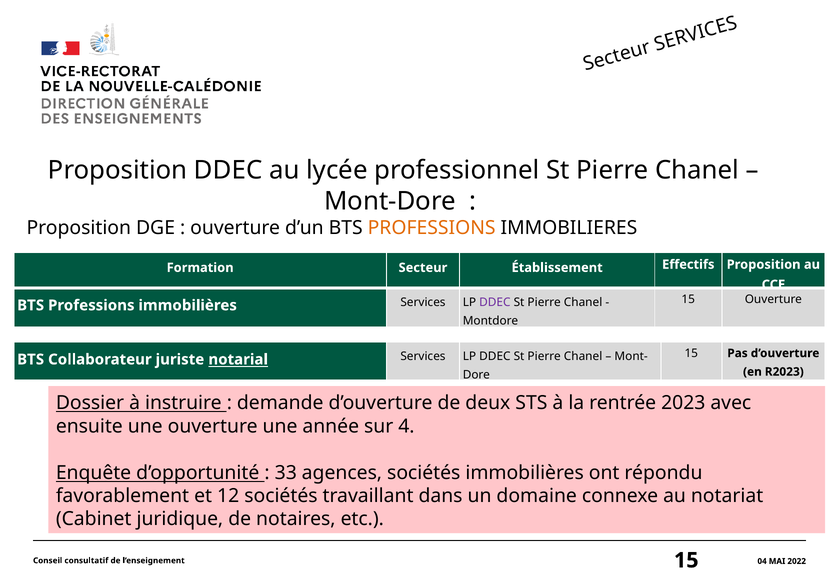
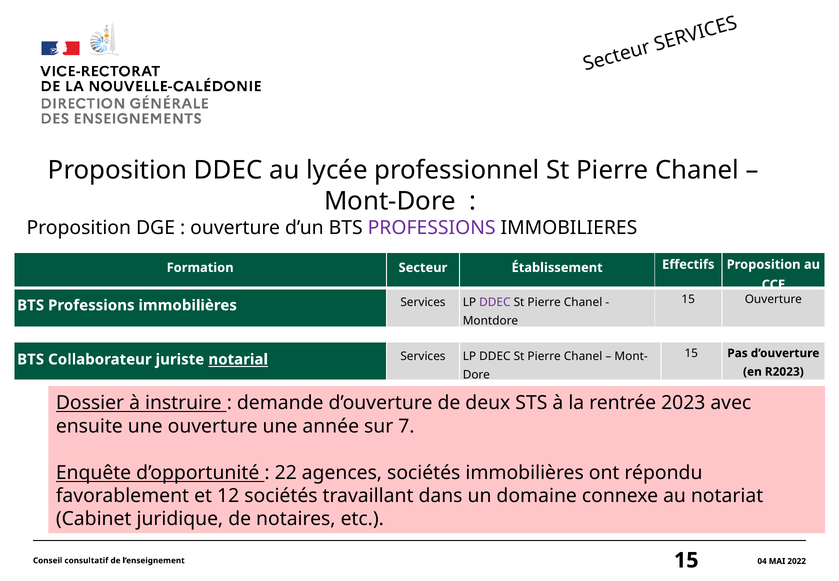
PROFESSIONS colour: orange -> purple (432, 228)
4: 4 -> 7 (406, 426)
33: 33 -> 22 (286, 472)
